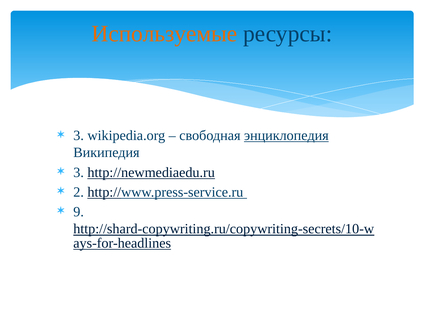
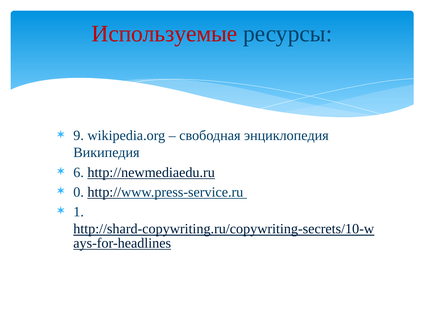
Используемые colour: orange -> red (164, 34)
3: 3 -> 9 (79, 136)
энциклопедия underline: present -> none (286, 136)
3: 3 -> 6 (79, 172)
2: 2 -> 0 (79, 192)
9: 9 -> 1 (79, 212)
